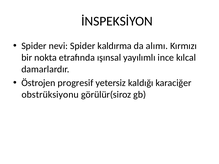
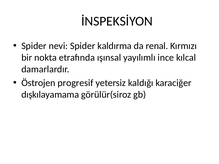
alımı: alımı -> renal (157, 46)
obstrüksiyonu: obstrüksiyonu -> dışkılayamama (50, 95)
